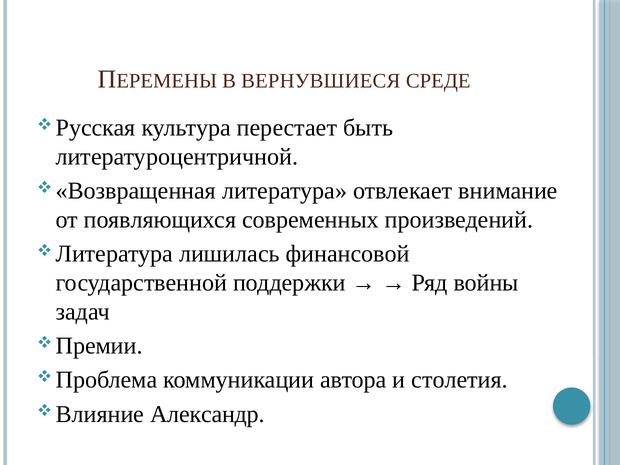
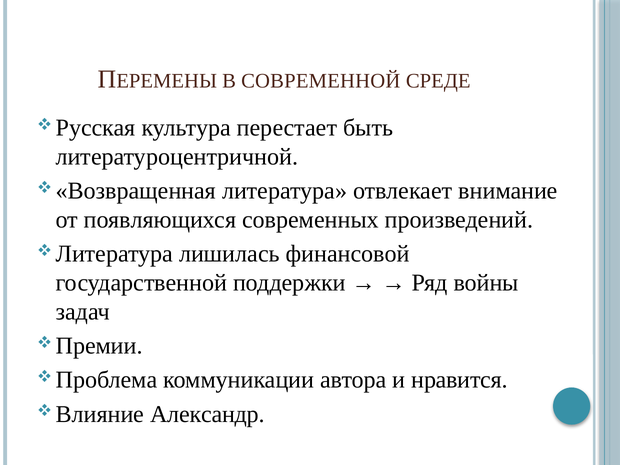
ВЕРНУВШИЕСЯ: ВЕРНУВШИЕСЯ -> СОВРЕМЕННОЙ (321, 81)
столетия: столетия -> нравится (460, 380)
